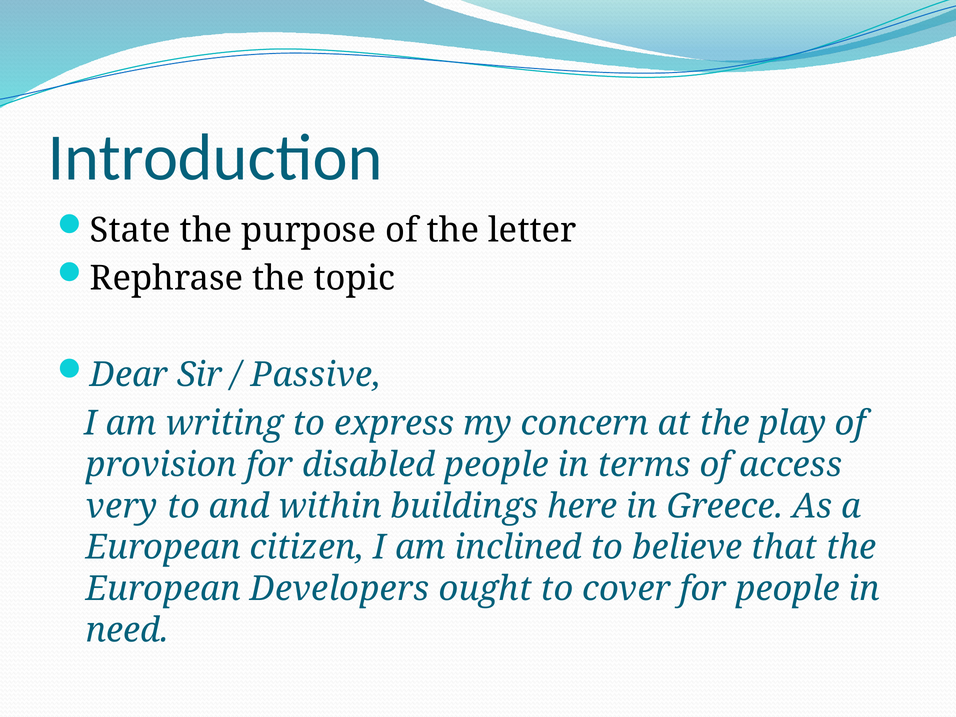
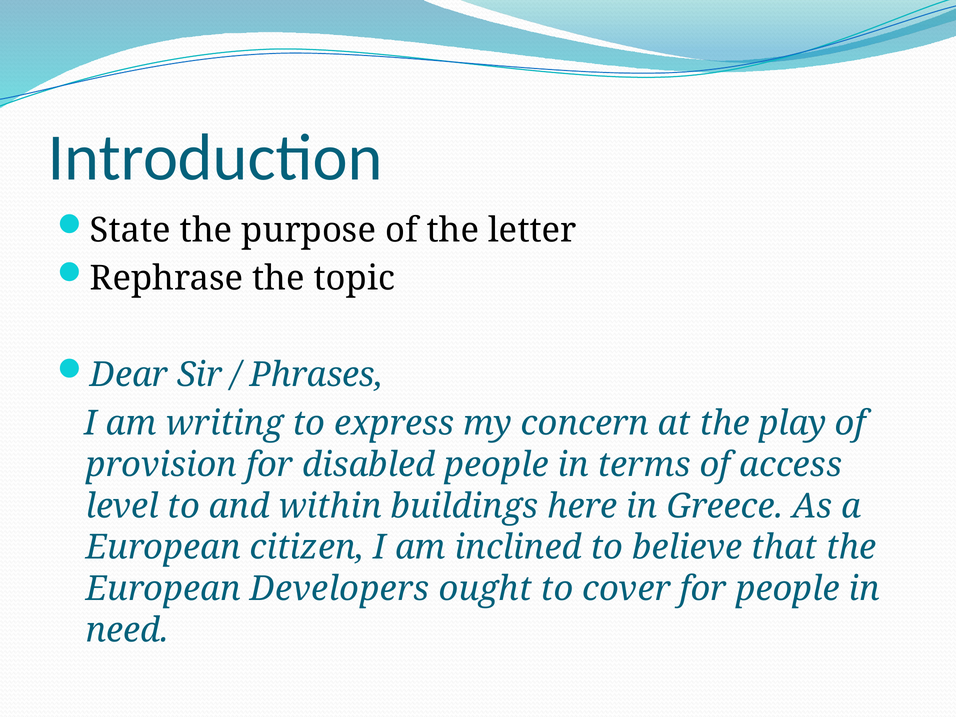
Passive: Passive -> Phrases (317, 375)
very: very -> level (122, 506)
